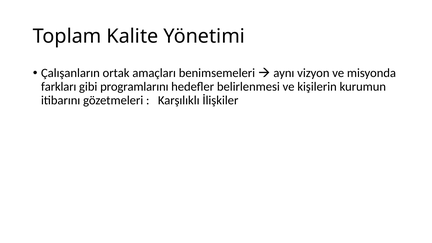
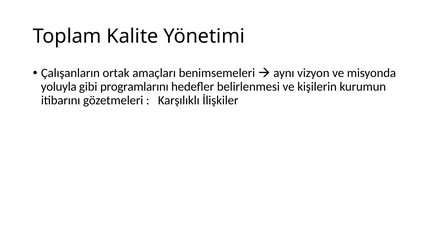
farkları: farkları -> yoluyla (59, 87)
